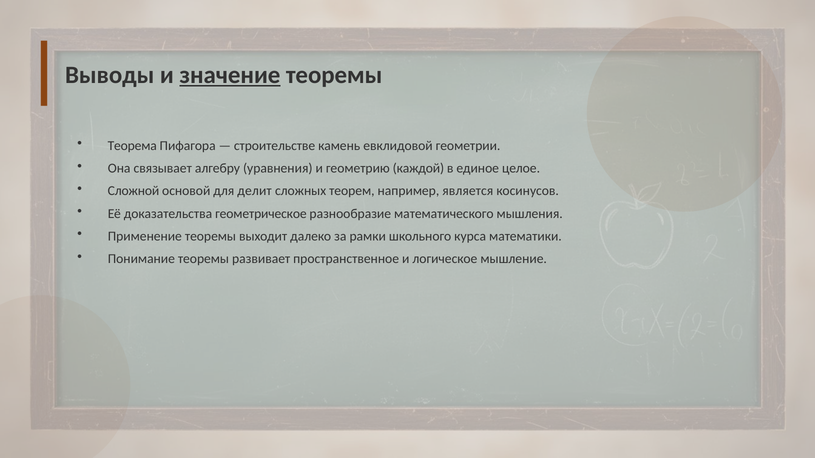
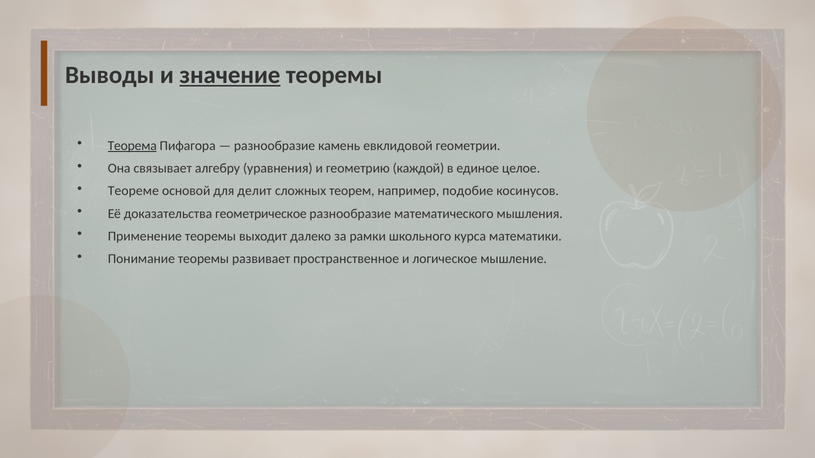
Теорема underline: none -> present (132, 146)
строительстве: строительстве -> разнообразие (275, 146)
Сложной: Сложной -> Теореме (133, 191)
является: является -> подобие (468, 191)
